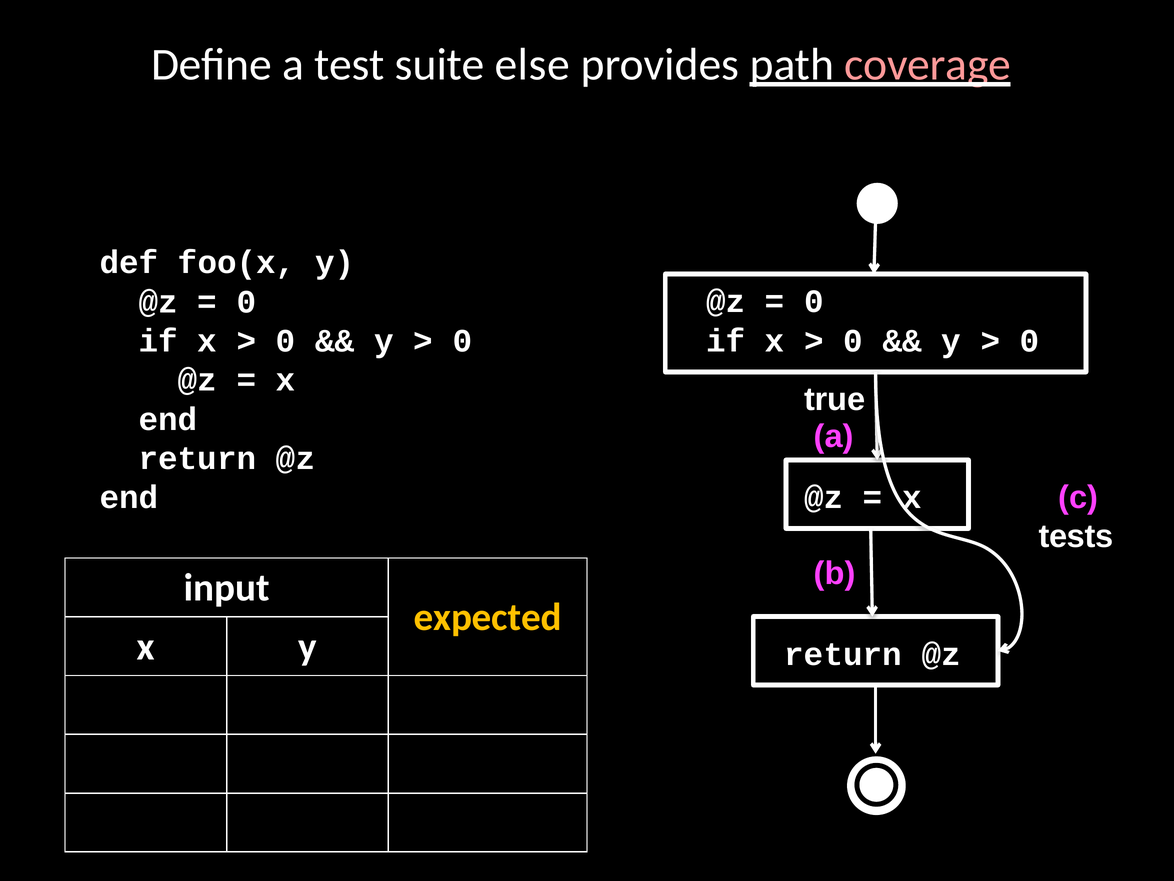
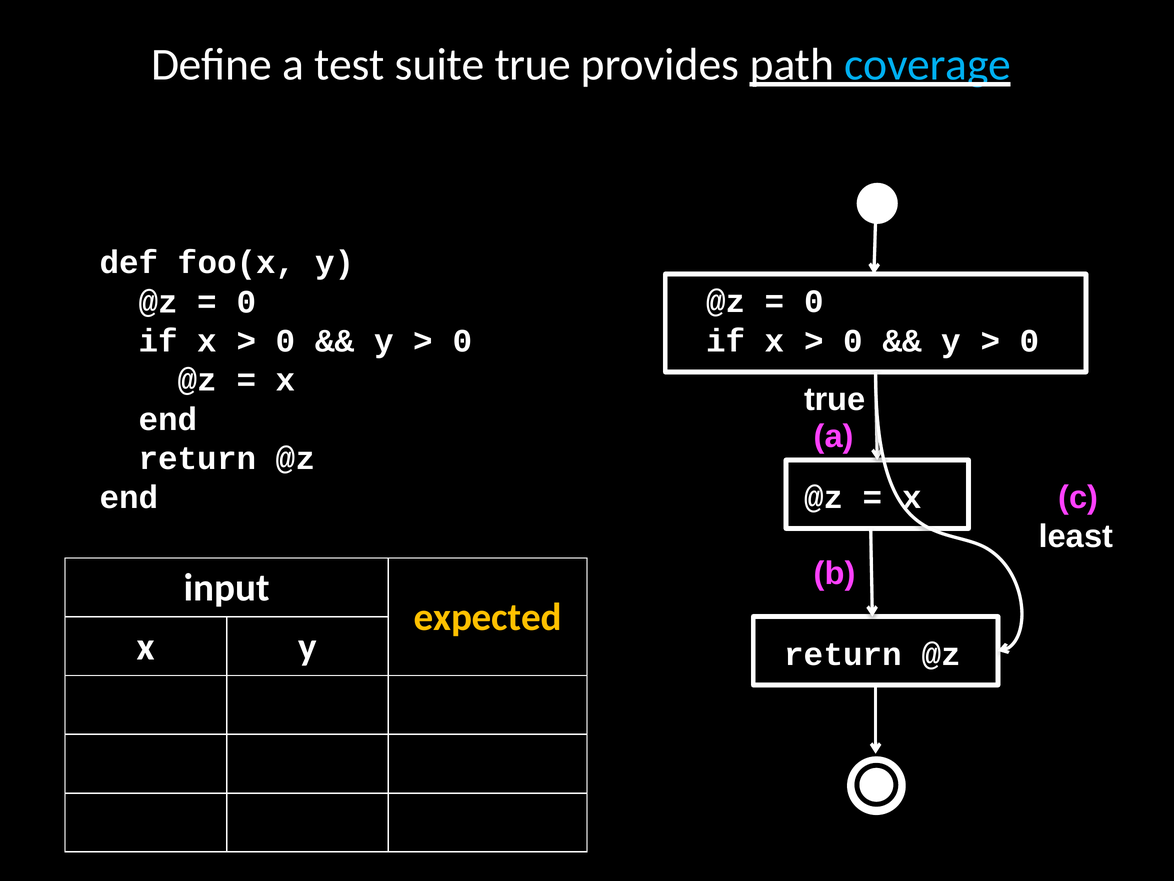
suite else: else -> true (533, 64)
coverage colour: pink -> light blue (928, 64)
tests: tests -> least (1076, 536)
